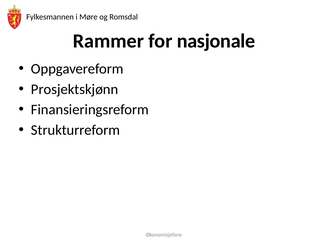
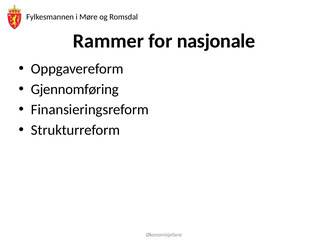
Prosjektskjønn: Prosjektskjønn -> Gjennomføring (75, 89)
